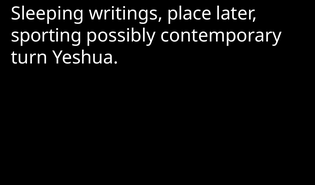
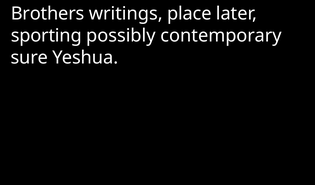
Sleeping: Sleeping -> Brothers (48, 14)
turn: turn -> sure (29, 57)
